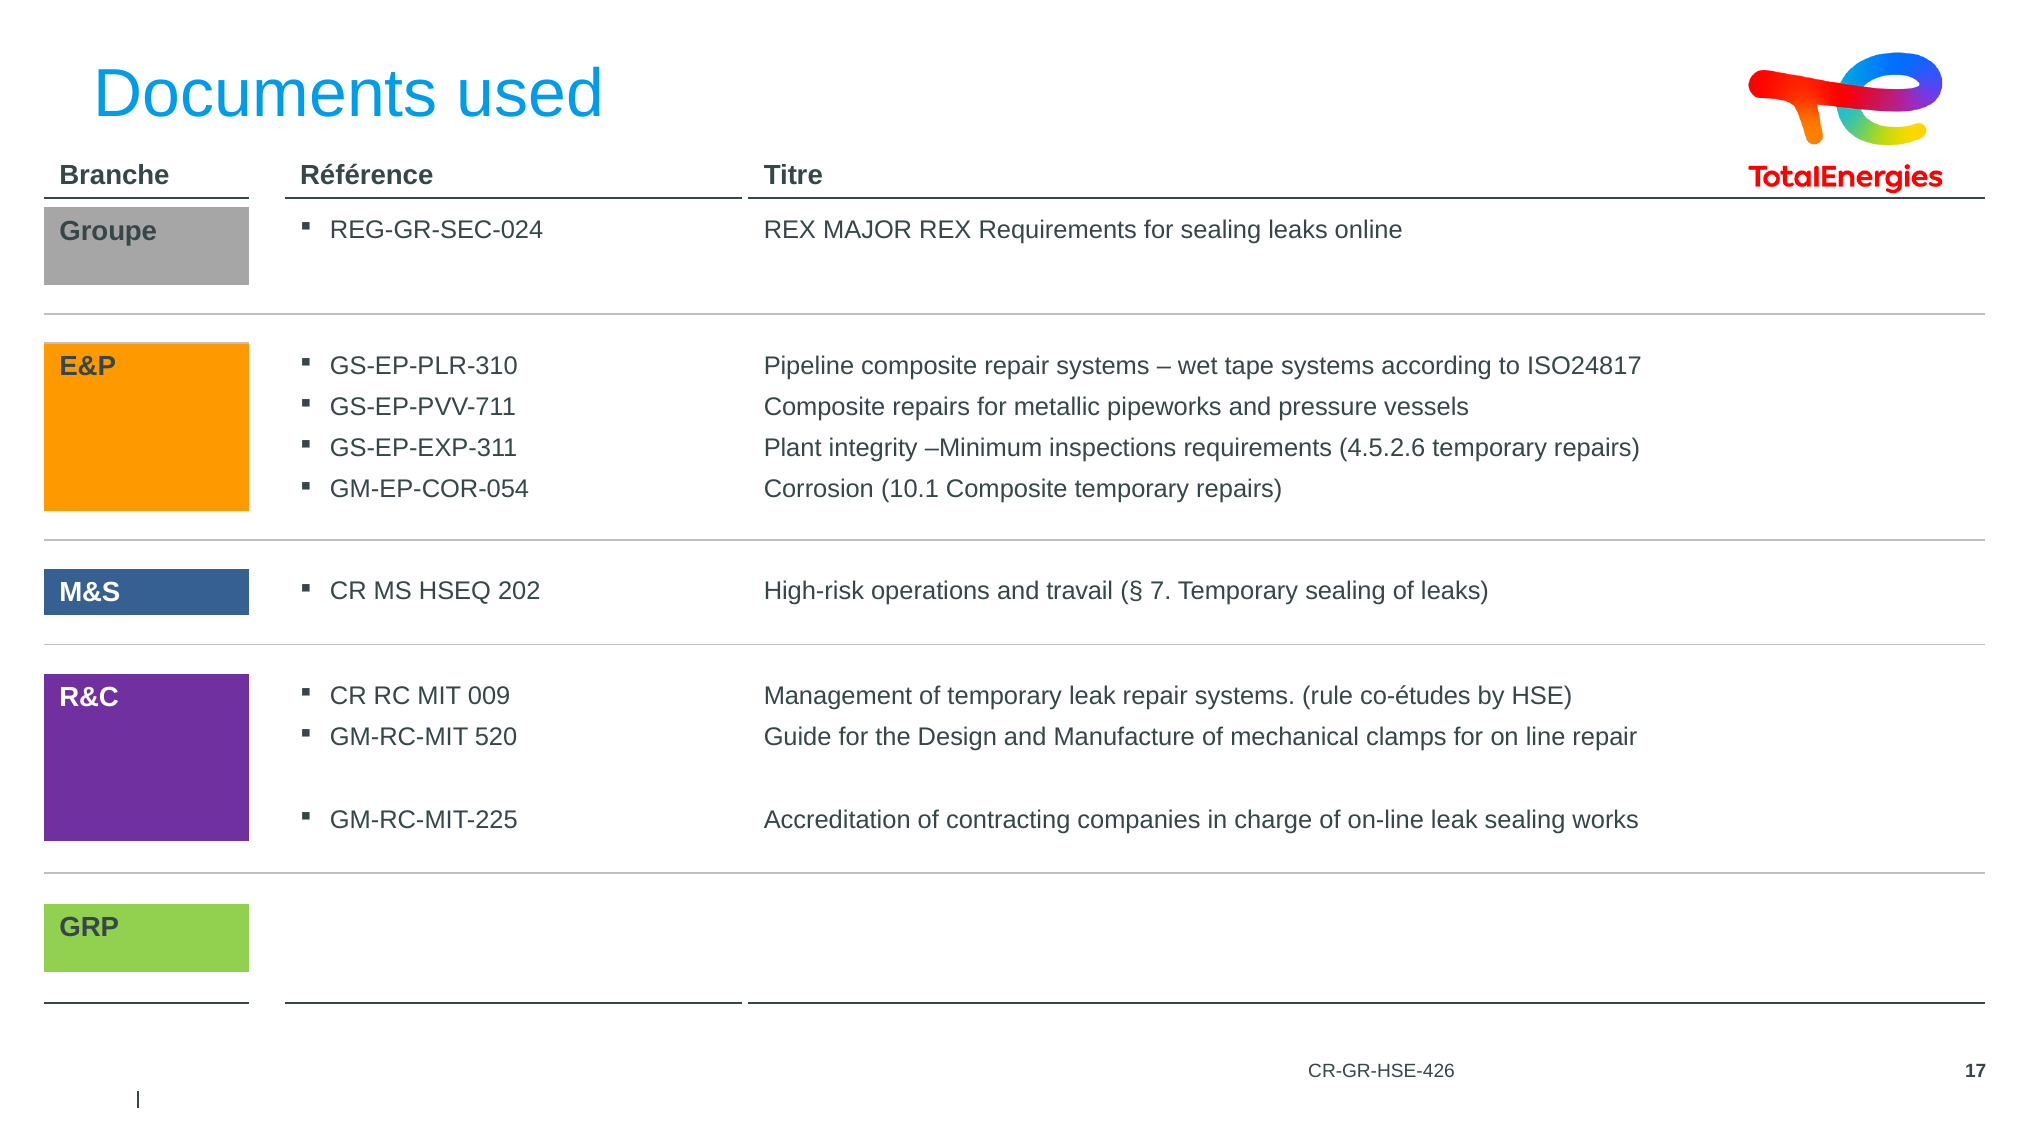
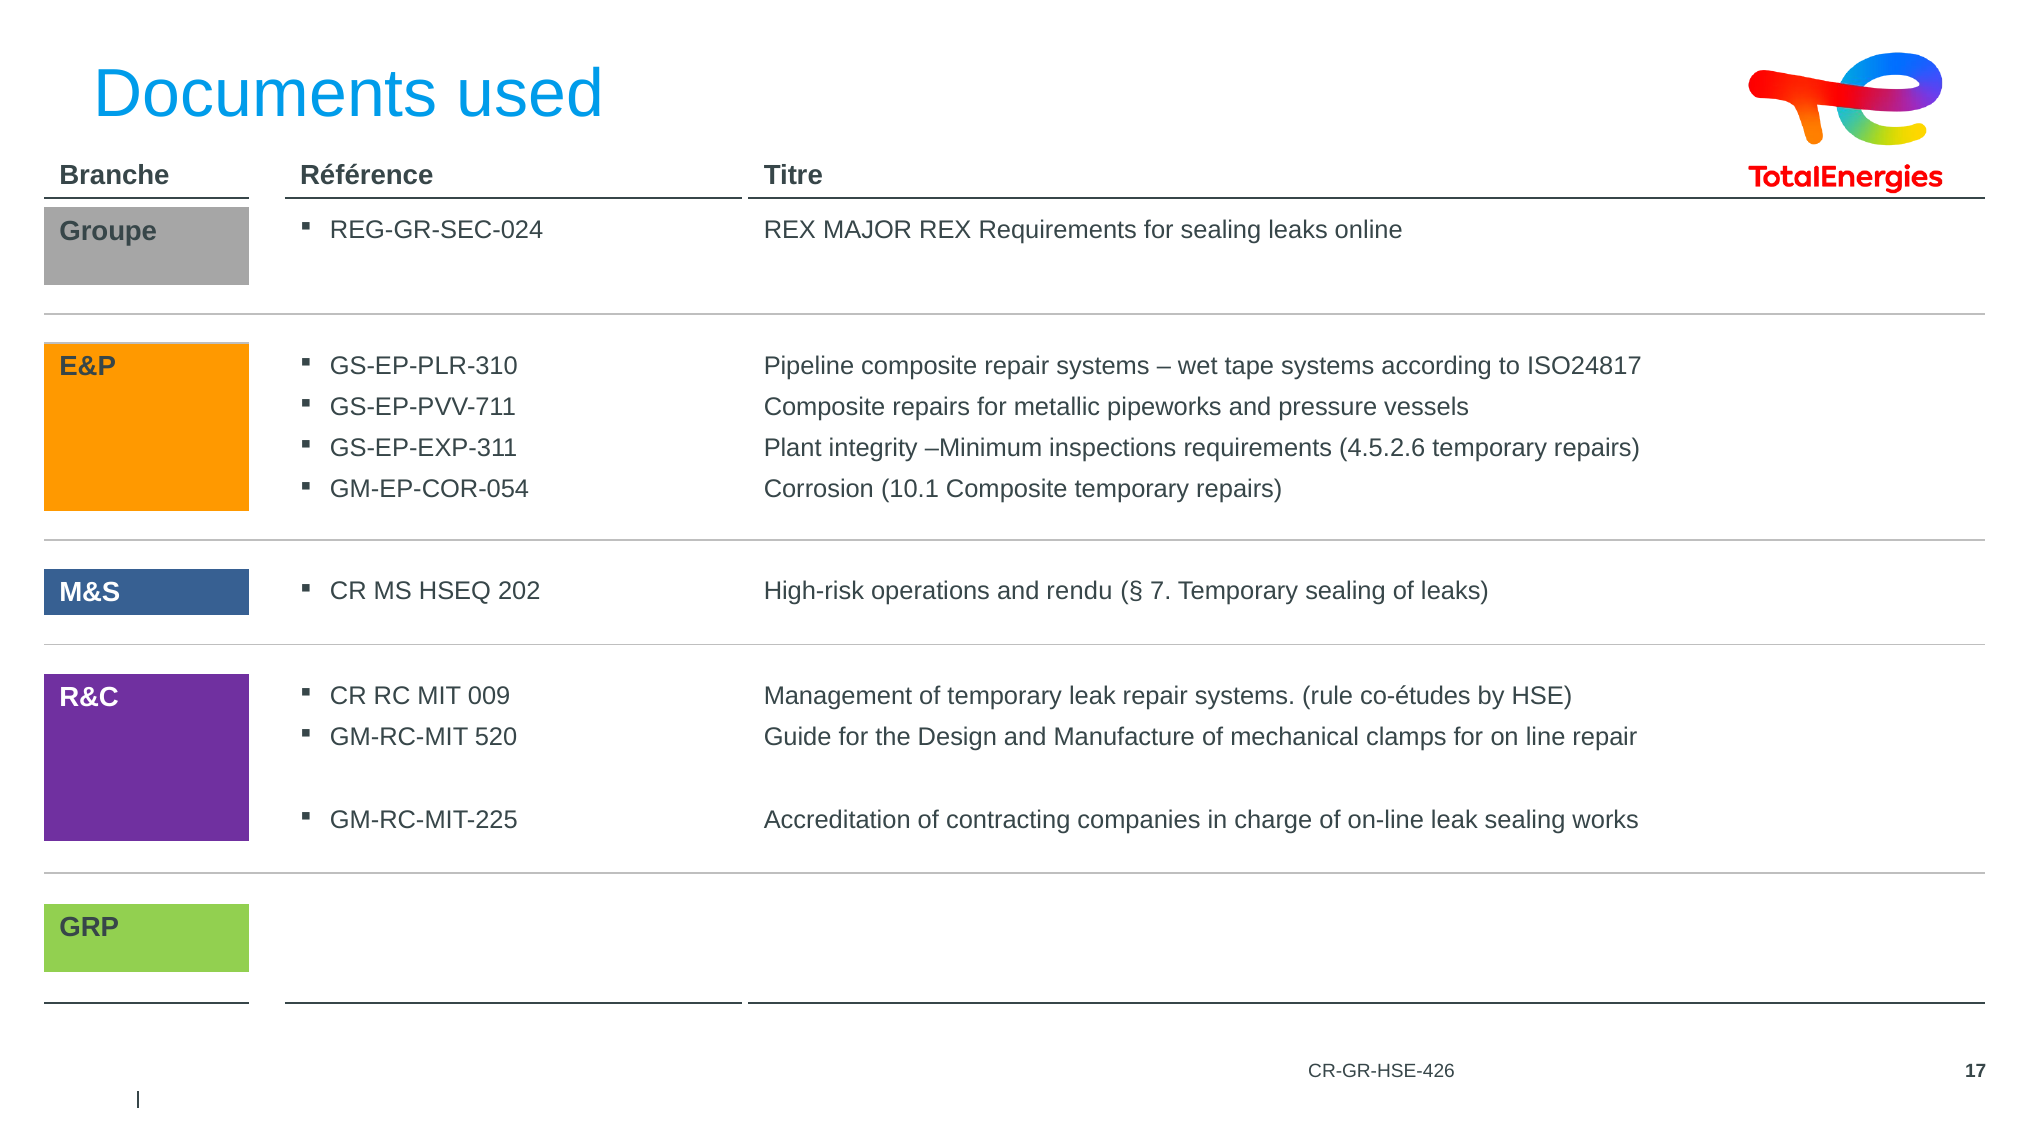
travail: travail -> rendu (1079, 592)
